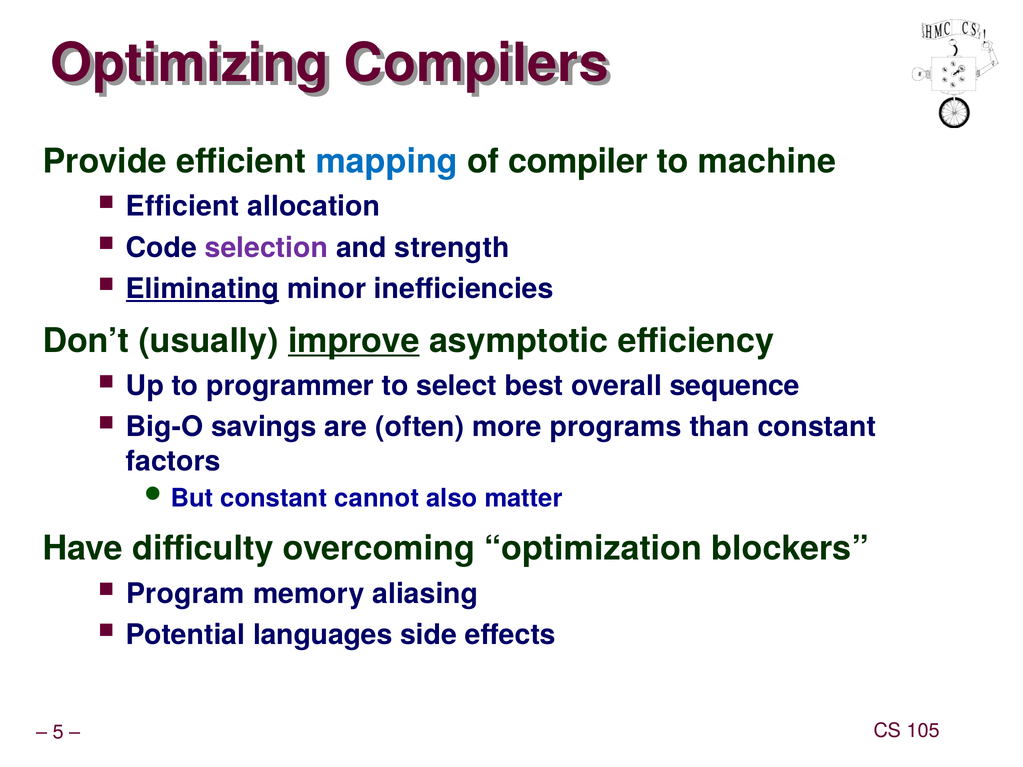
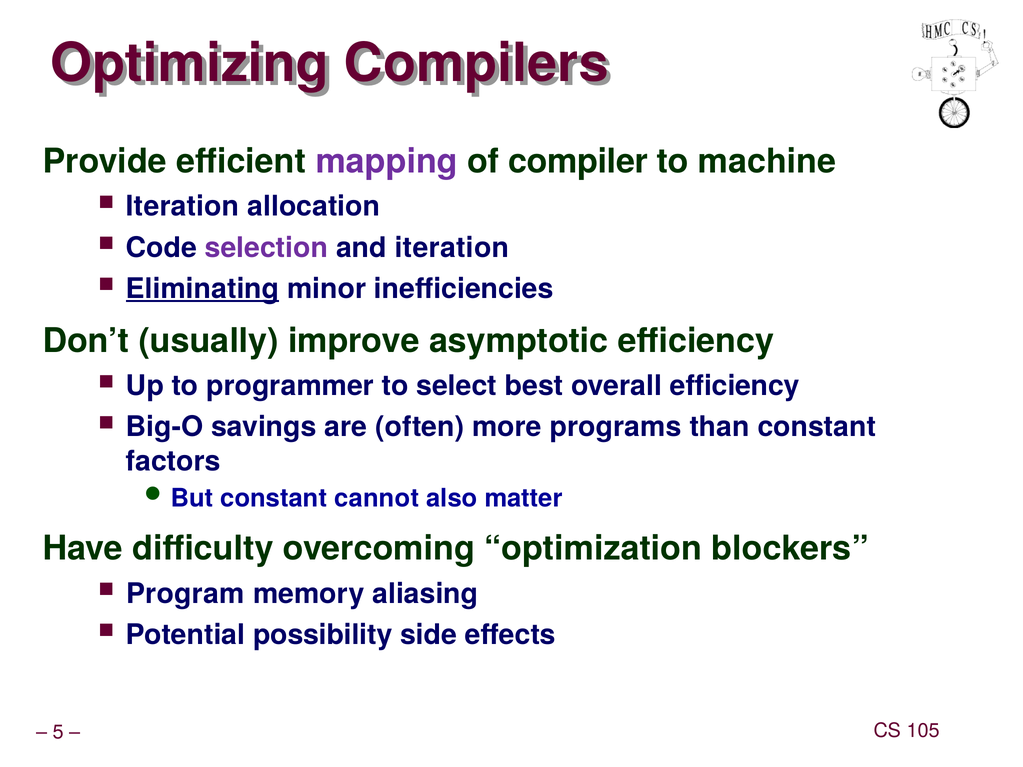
mapping colour: blue -> purple (387, 161)
Efficient: Efficient -> Iteration (183, 207)
and strength: strength -> iteration (452, 248)
improve underline: present -> none (354, 341)
overall sequence: sequence -> efficiency (735, 386)
languages: languages -> possibility (323, 635)
